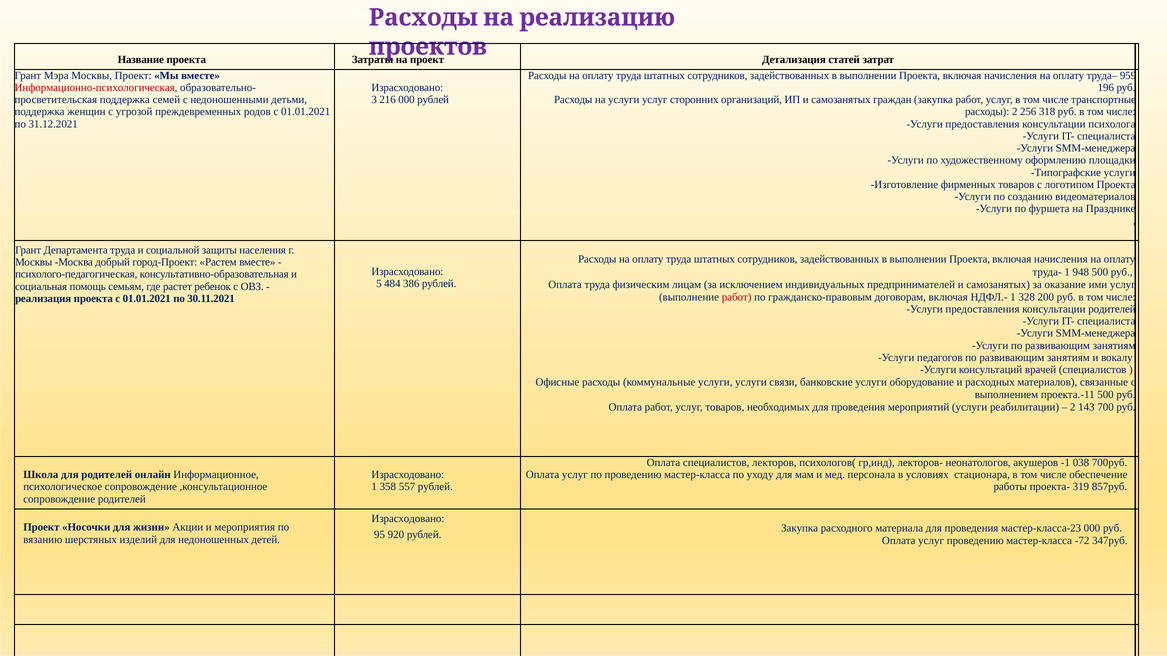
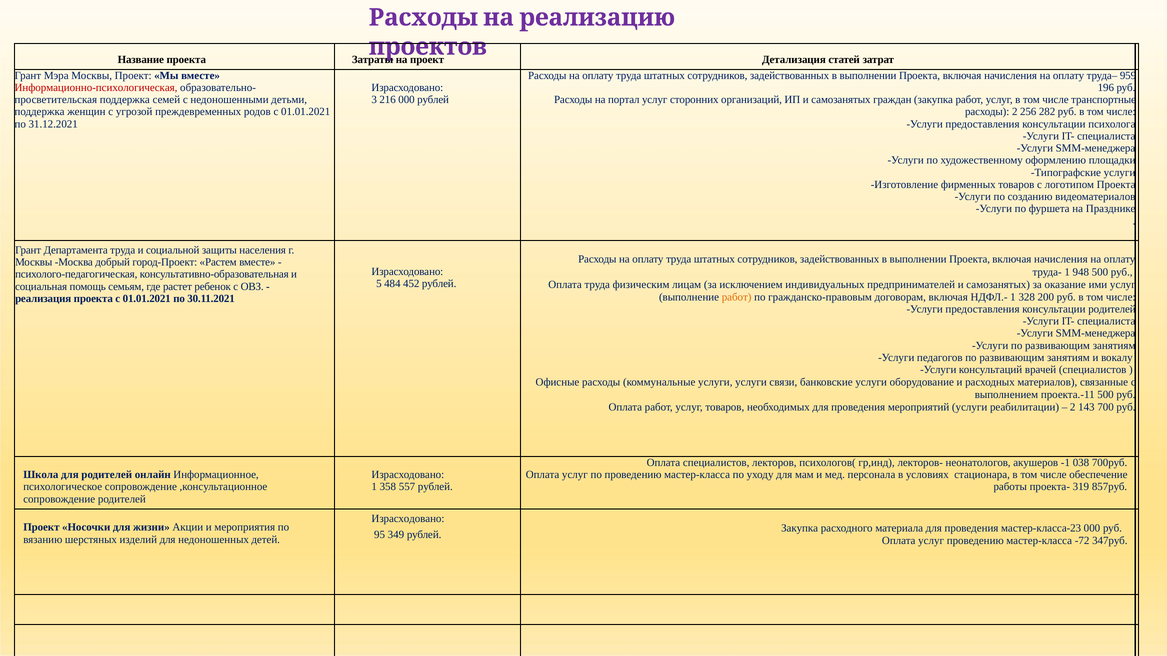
на услуги: услуги -> портал (624, 100)
318: 318 -> 282 (1047, 112)
386: 386 -> 452 (411, 284)
работ colour: red -> orange (737, 297)
920: 920 -> 349 (396, 535)
